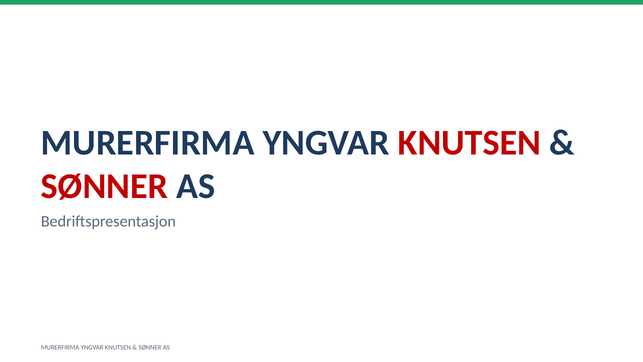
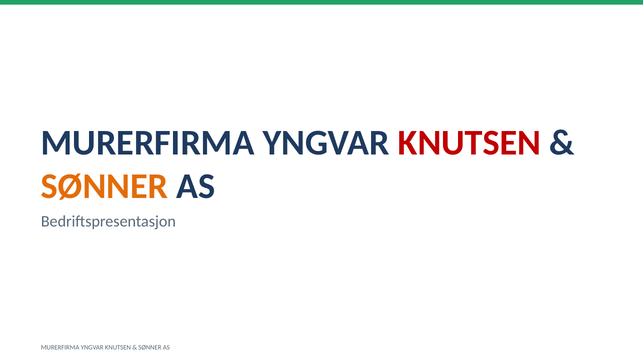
SØNNER colour: red -> orange (105, 186)
